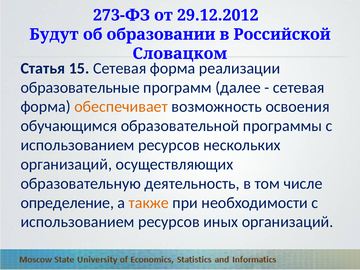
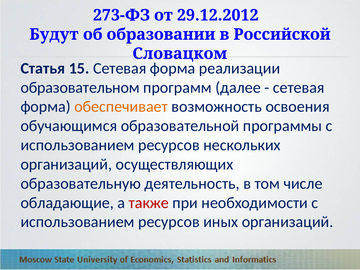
образовательные: образовательные -> образовательном (80, 87)
определение: определение -> обладающие (67, 203)
также colour: orange -> red (149, 203)
